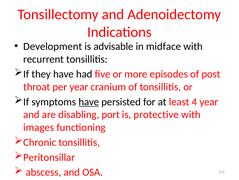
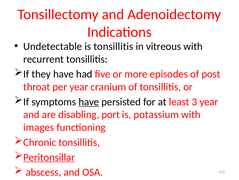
Development: Development -> Undetectable (53, 46)
is advisable: advisable -> tonsillitis (113, 46)
midface: midface -> vitreous (164, 46)
4: 4 -> 3 (194, 101)
protective: protective -> potassium (156, 114)
Peritonsillar underline: none -> present (49, 157)
